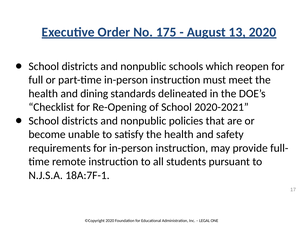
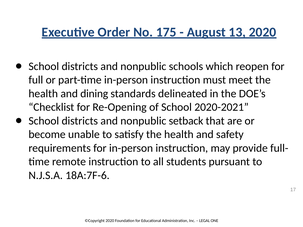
policies: policies -> setback (186, 121)
18A:7F-1: 18A:7F-1 -> 18A:7F-6 (87, 176)
